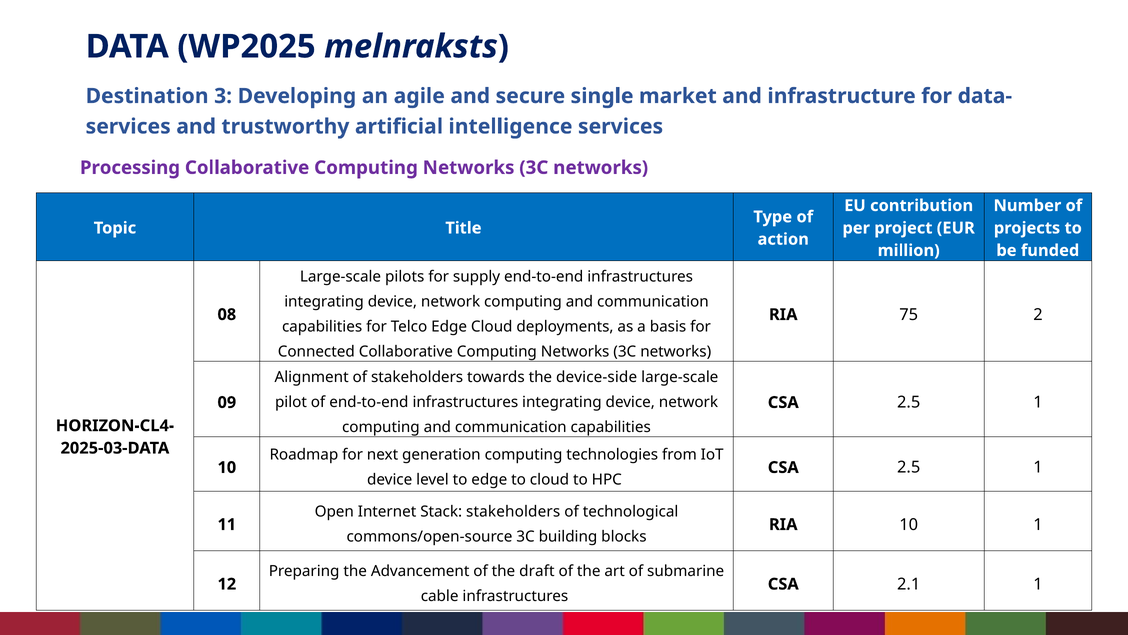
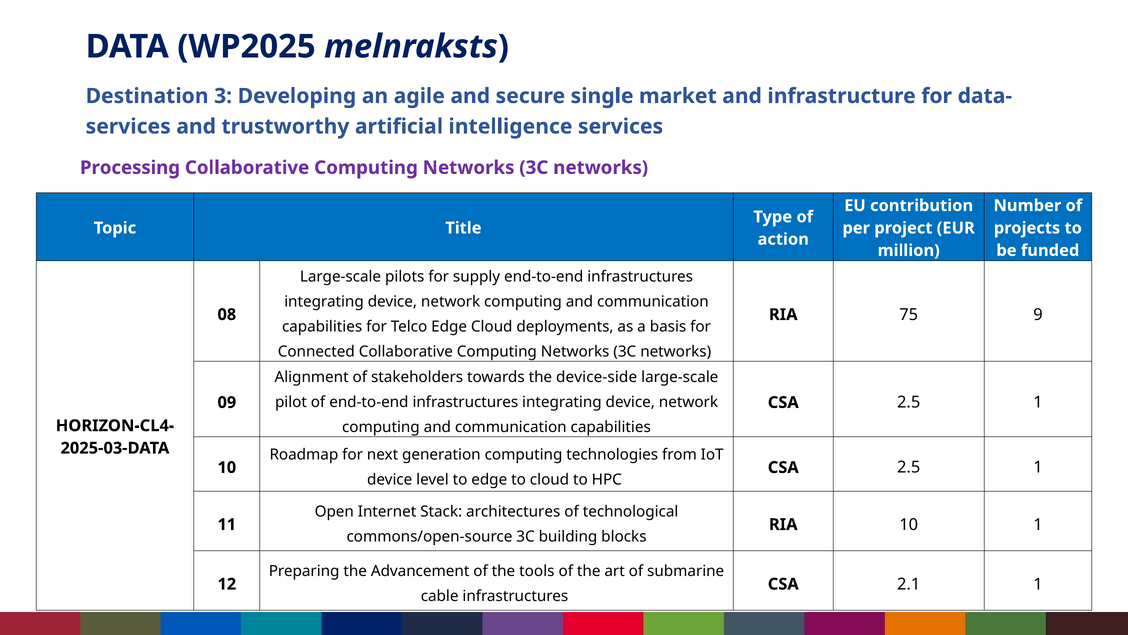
2: 2 -> 9 (1038, 314)
Stack stakeholders: stakeholders -> architectures (513, 511)
draft: draft -> tools (537, 571)
